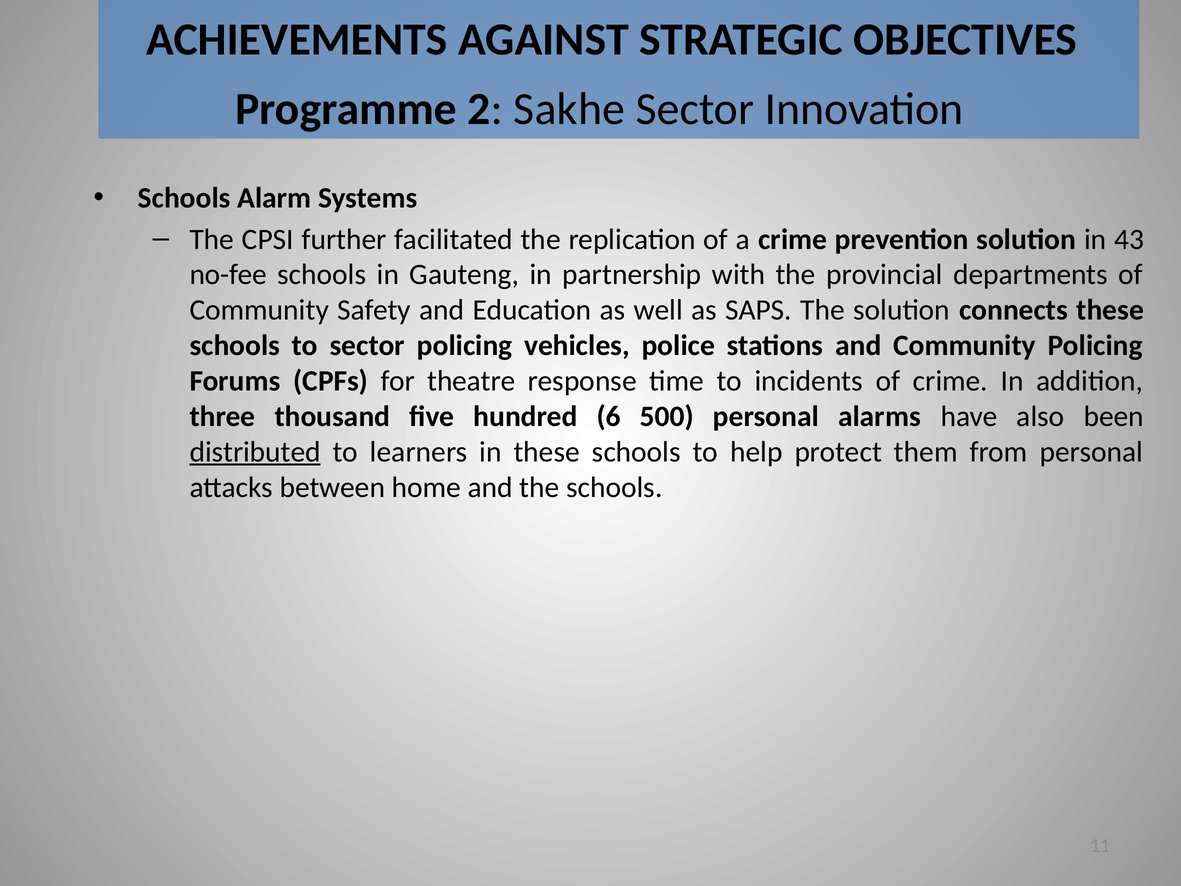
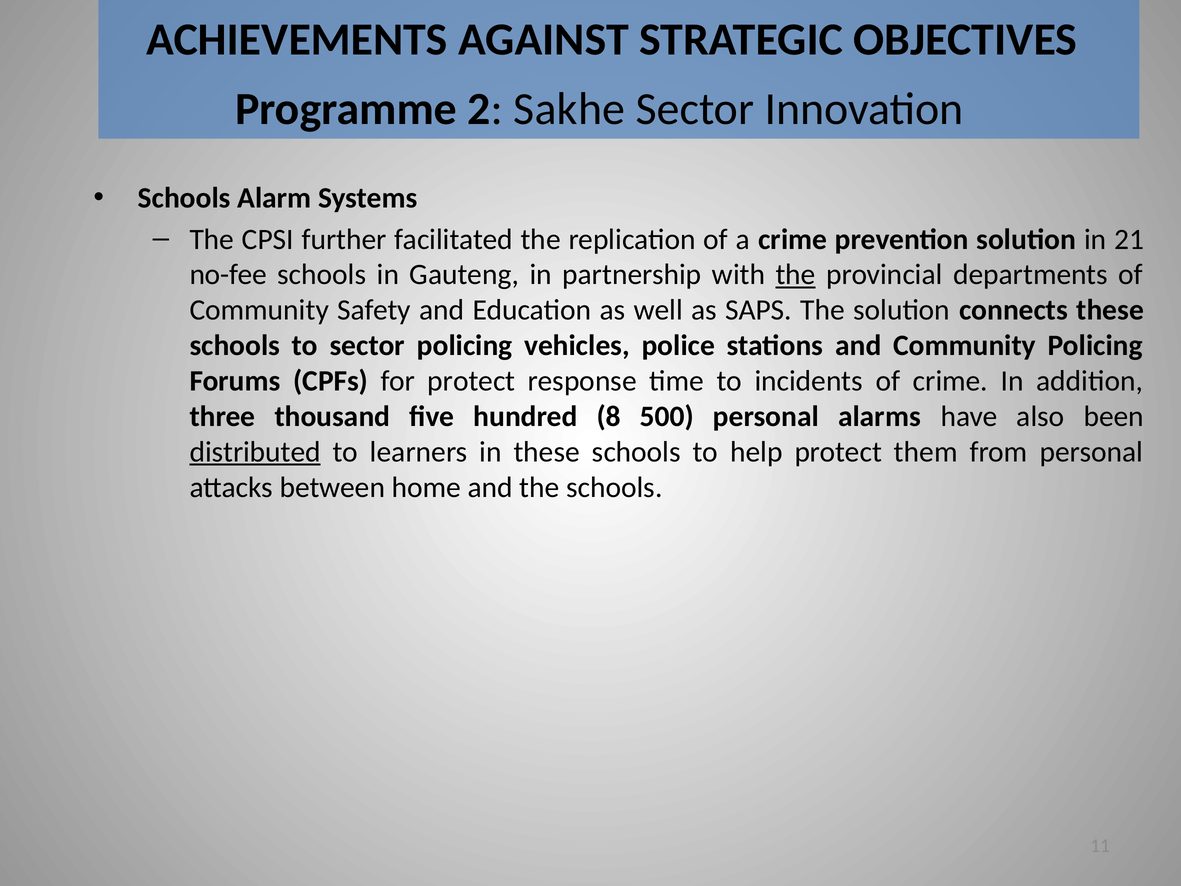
43: 43 -> 21 (1129, 239)
the underline: none -> present (796, 275)
for theatre: theatre -> protect (471, 381)
6: 6 -> 8 (609, 416)
